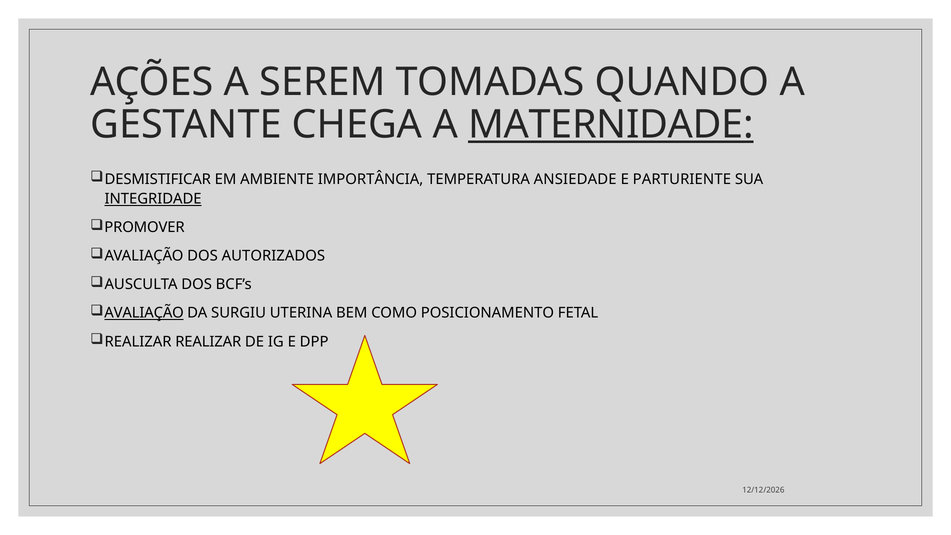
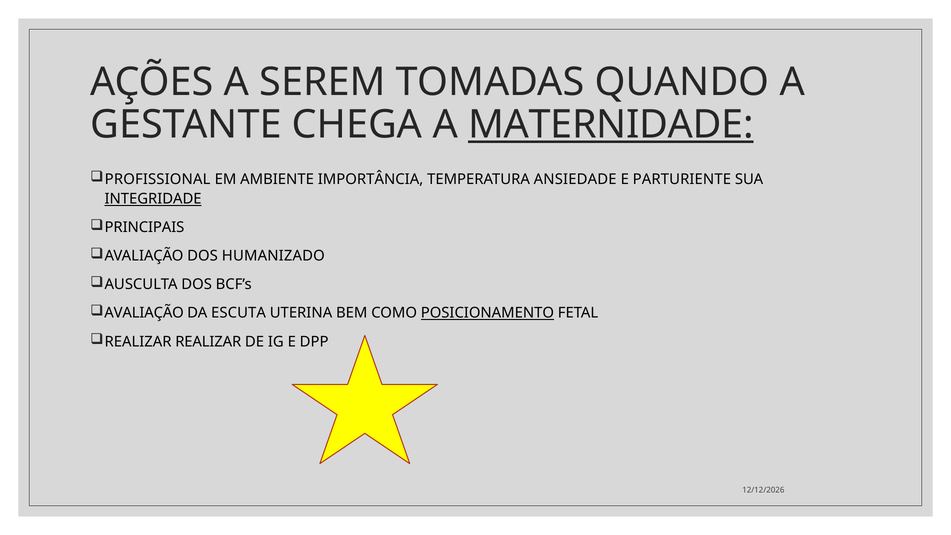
DESMISTIFICAR: DESMISTIFICAR -> PROFISSIONAL (158, 179)
PROMOVER: PROMOVER -> PRINCIPAIS (144, 227)
AUTORIZADOS: AUTORIZADOS -> HUMANIZADO (273, 256)
AVALIAÇÃO underline: present -> none (144, 313)
SURGIU: SURGIU -> ESCUTA (239, 313)
POSICIONAMENTO underline: none -> present (487, 313)
